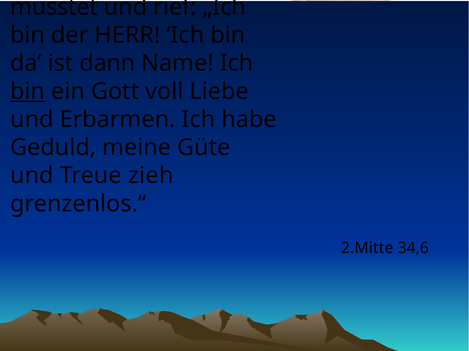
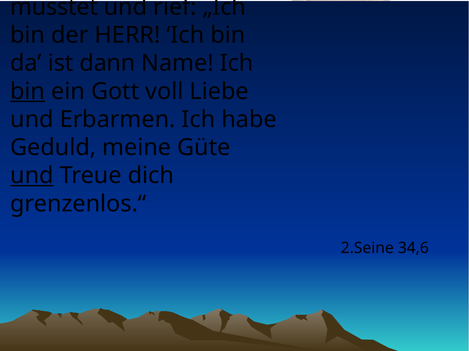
und underline: none -> present (32, 176)
zieh: zieh -> dich (151, 176)
2.Mitte: 2.Mitte -> 2.Seine (367, 249)
